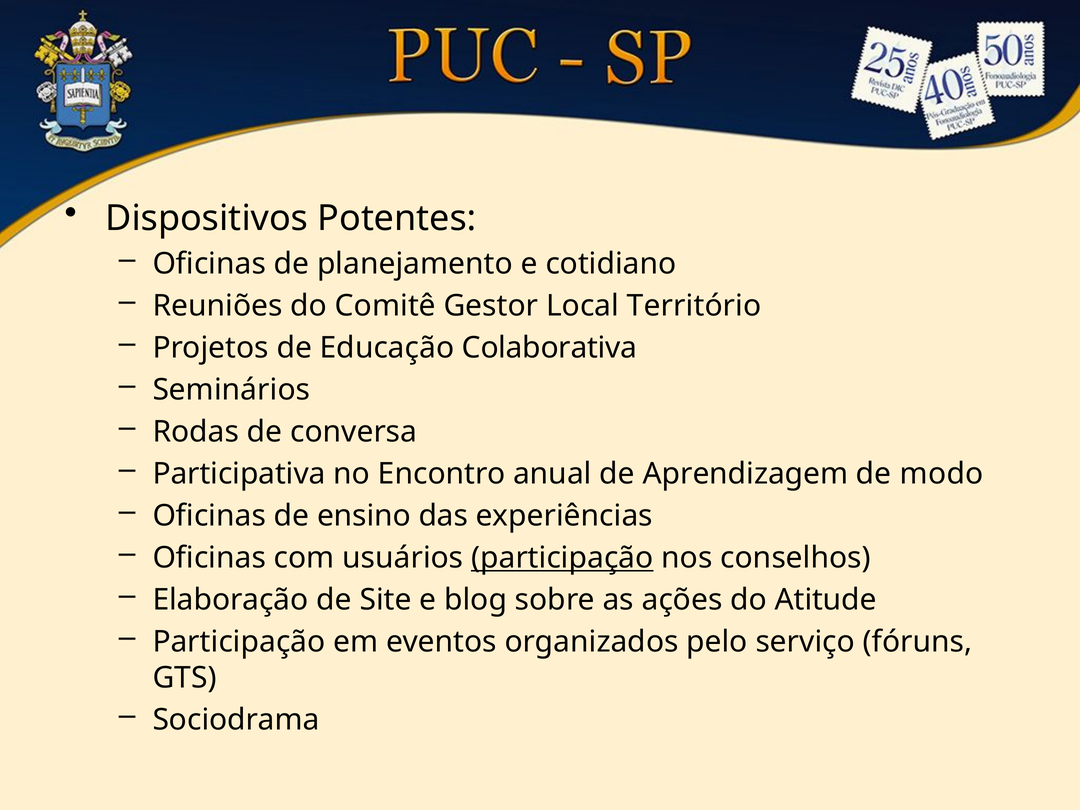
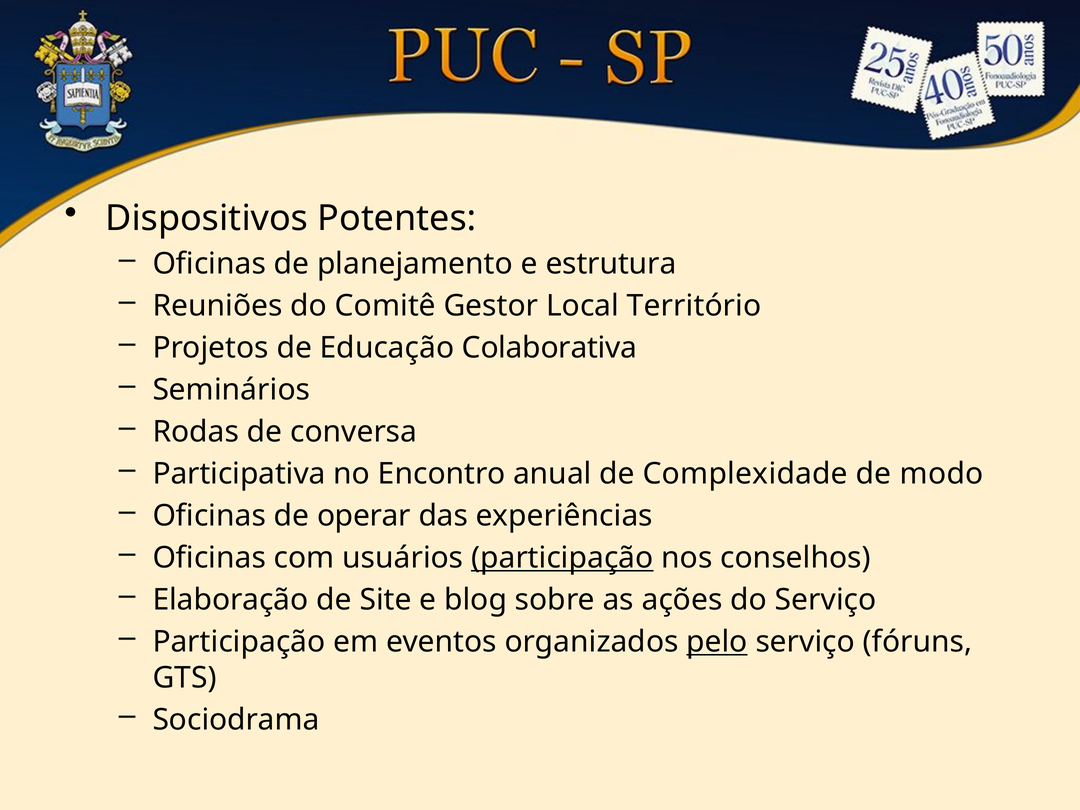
cotidiano: cotidiano -> estrutura (611, 264)
Aprendizagem: Aprendizagem -> Complexidade (745, 474)
ensino: ensino -> operar (364, 516)
do Atitude: Atitude -> Serviço (826, 600)
pelo underline: none -> present (717, 642)
